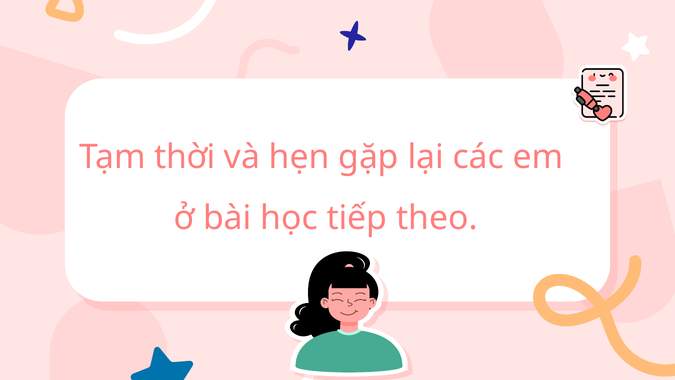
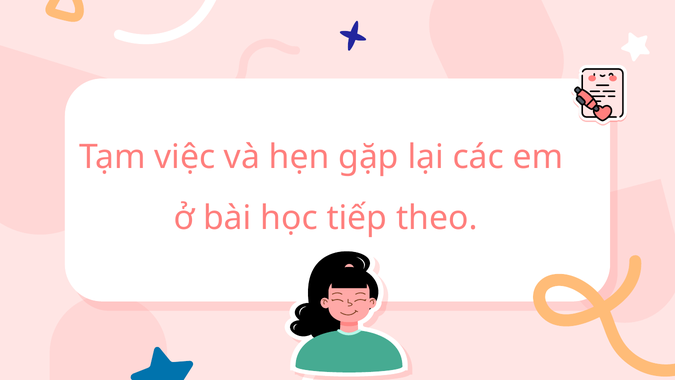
thời: thời -> việc (185, 157)
